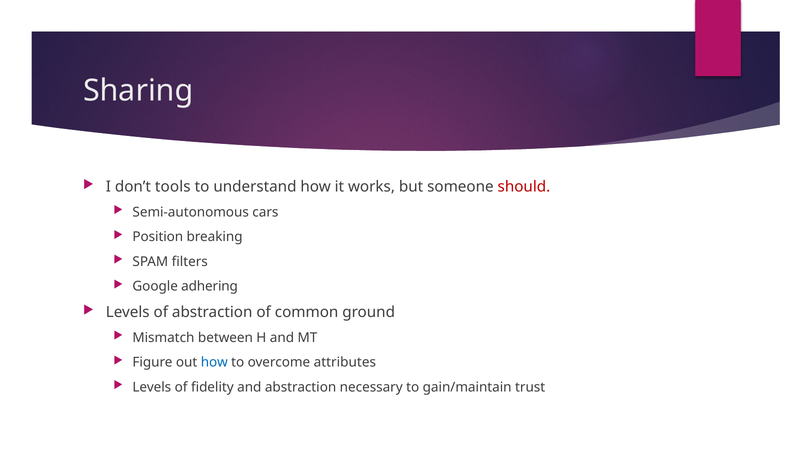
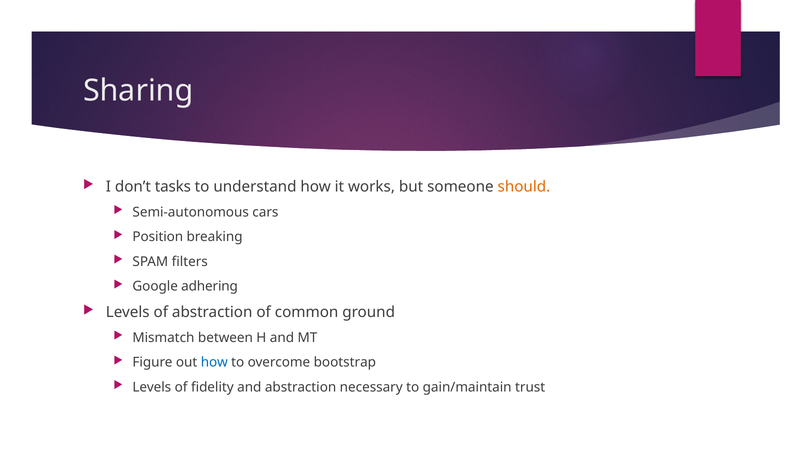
tools: tools -> tasks (173, 187)
should colour: red -> orange (524, 187)
attributes: attributes -> bootstrap (345, 362)
